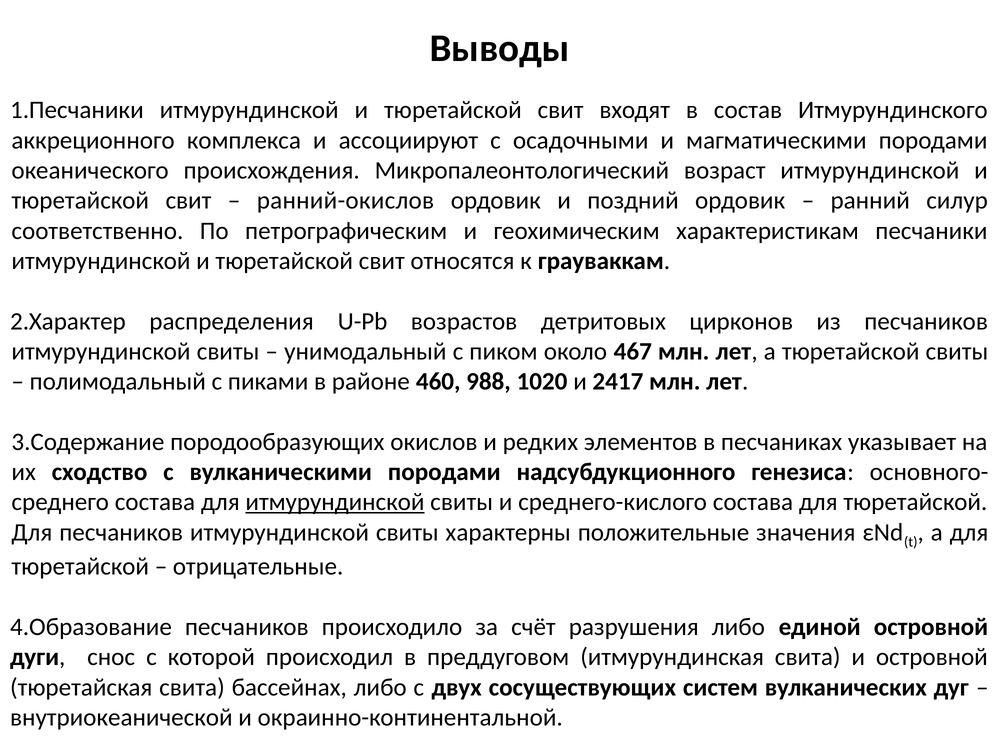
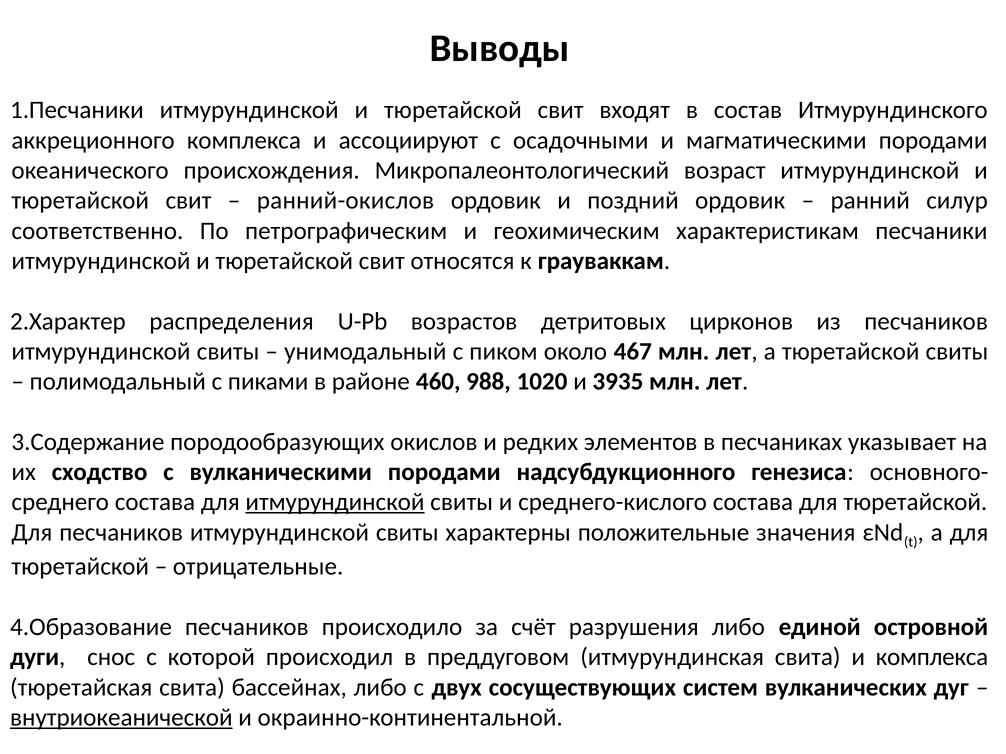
2417: 2417 -> 3935 (618, 382)
и островной: островной -> комплекса (932, 658)
внутриокеанической underline: none -> present (121, 718)
